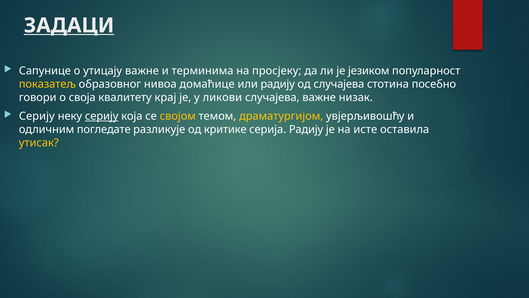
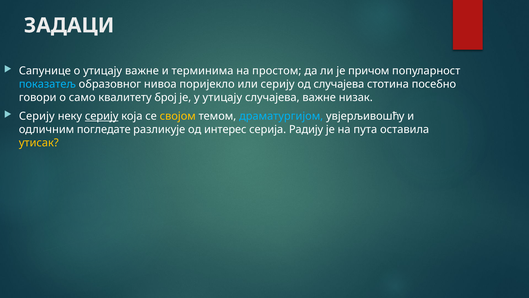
ЗАДАЦИ underline: present -> none (69, 25)
просјеку: просјеку -> простом (277, 71)
језиком: језиком -> причом (369, 71)
показатељ colour: yellow -> light blue (47, 84)
домаћице: домаћице -> поријекло (207, 84)
или радију: радију -> серију (278, 84)
своја: своја -> само (82, 97)
крај: крај -> број (166, 97)
у ликови: ликови -> утицају (222, 97)
драматургијом colour: yellow -> light blue (281, 116)
критике: критике -> интерес (225, 129)
исте: исте -> пута (365, 129)
